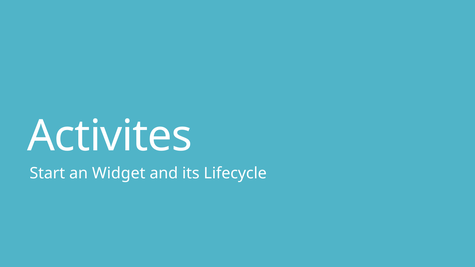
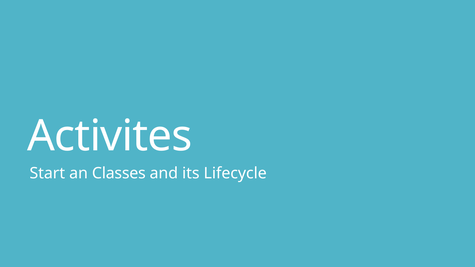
Widget: Widget -> Classes (119, 173)
